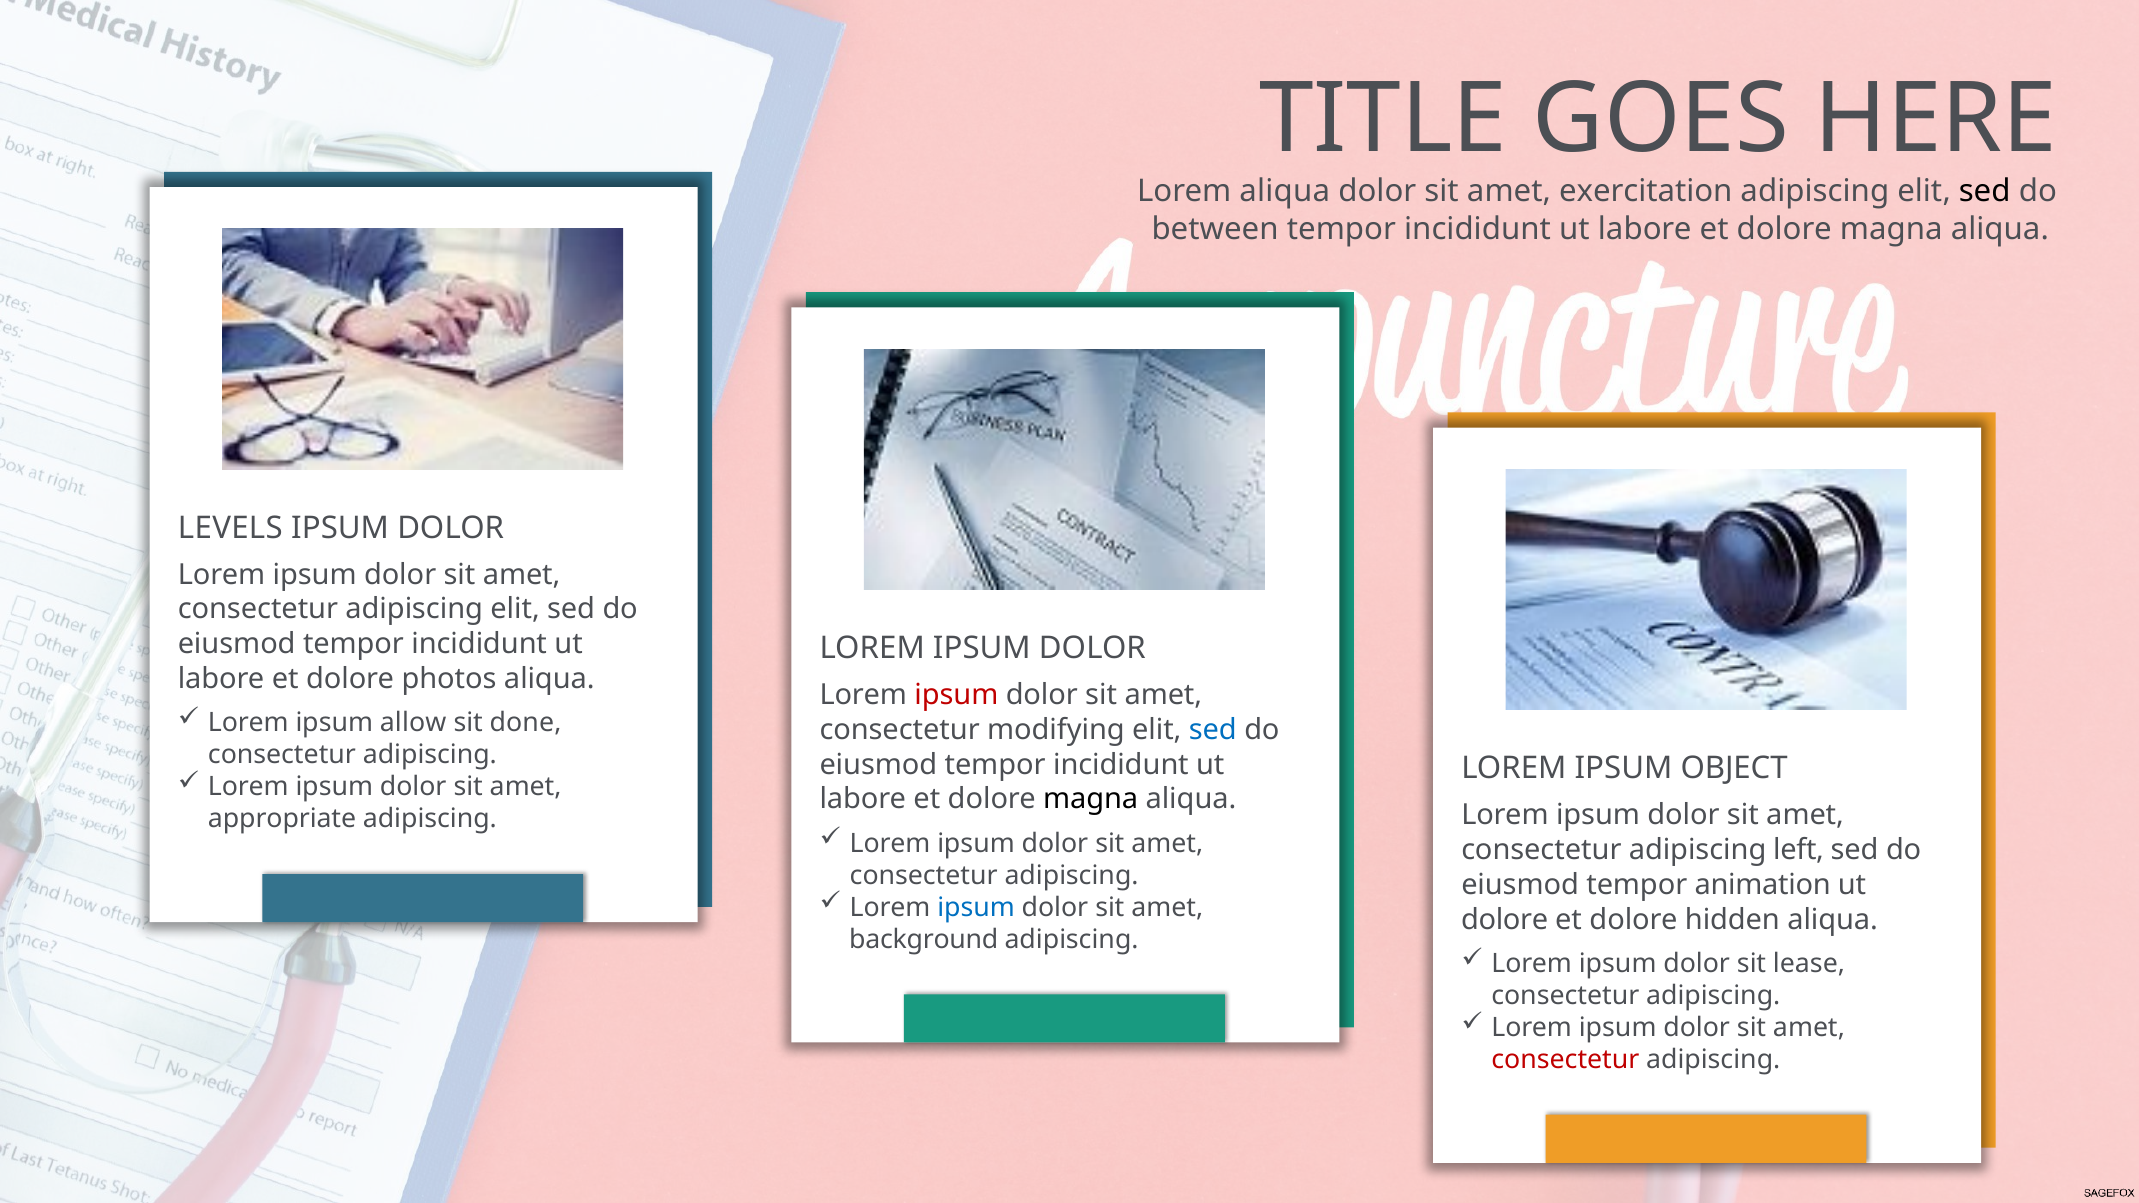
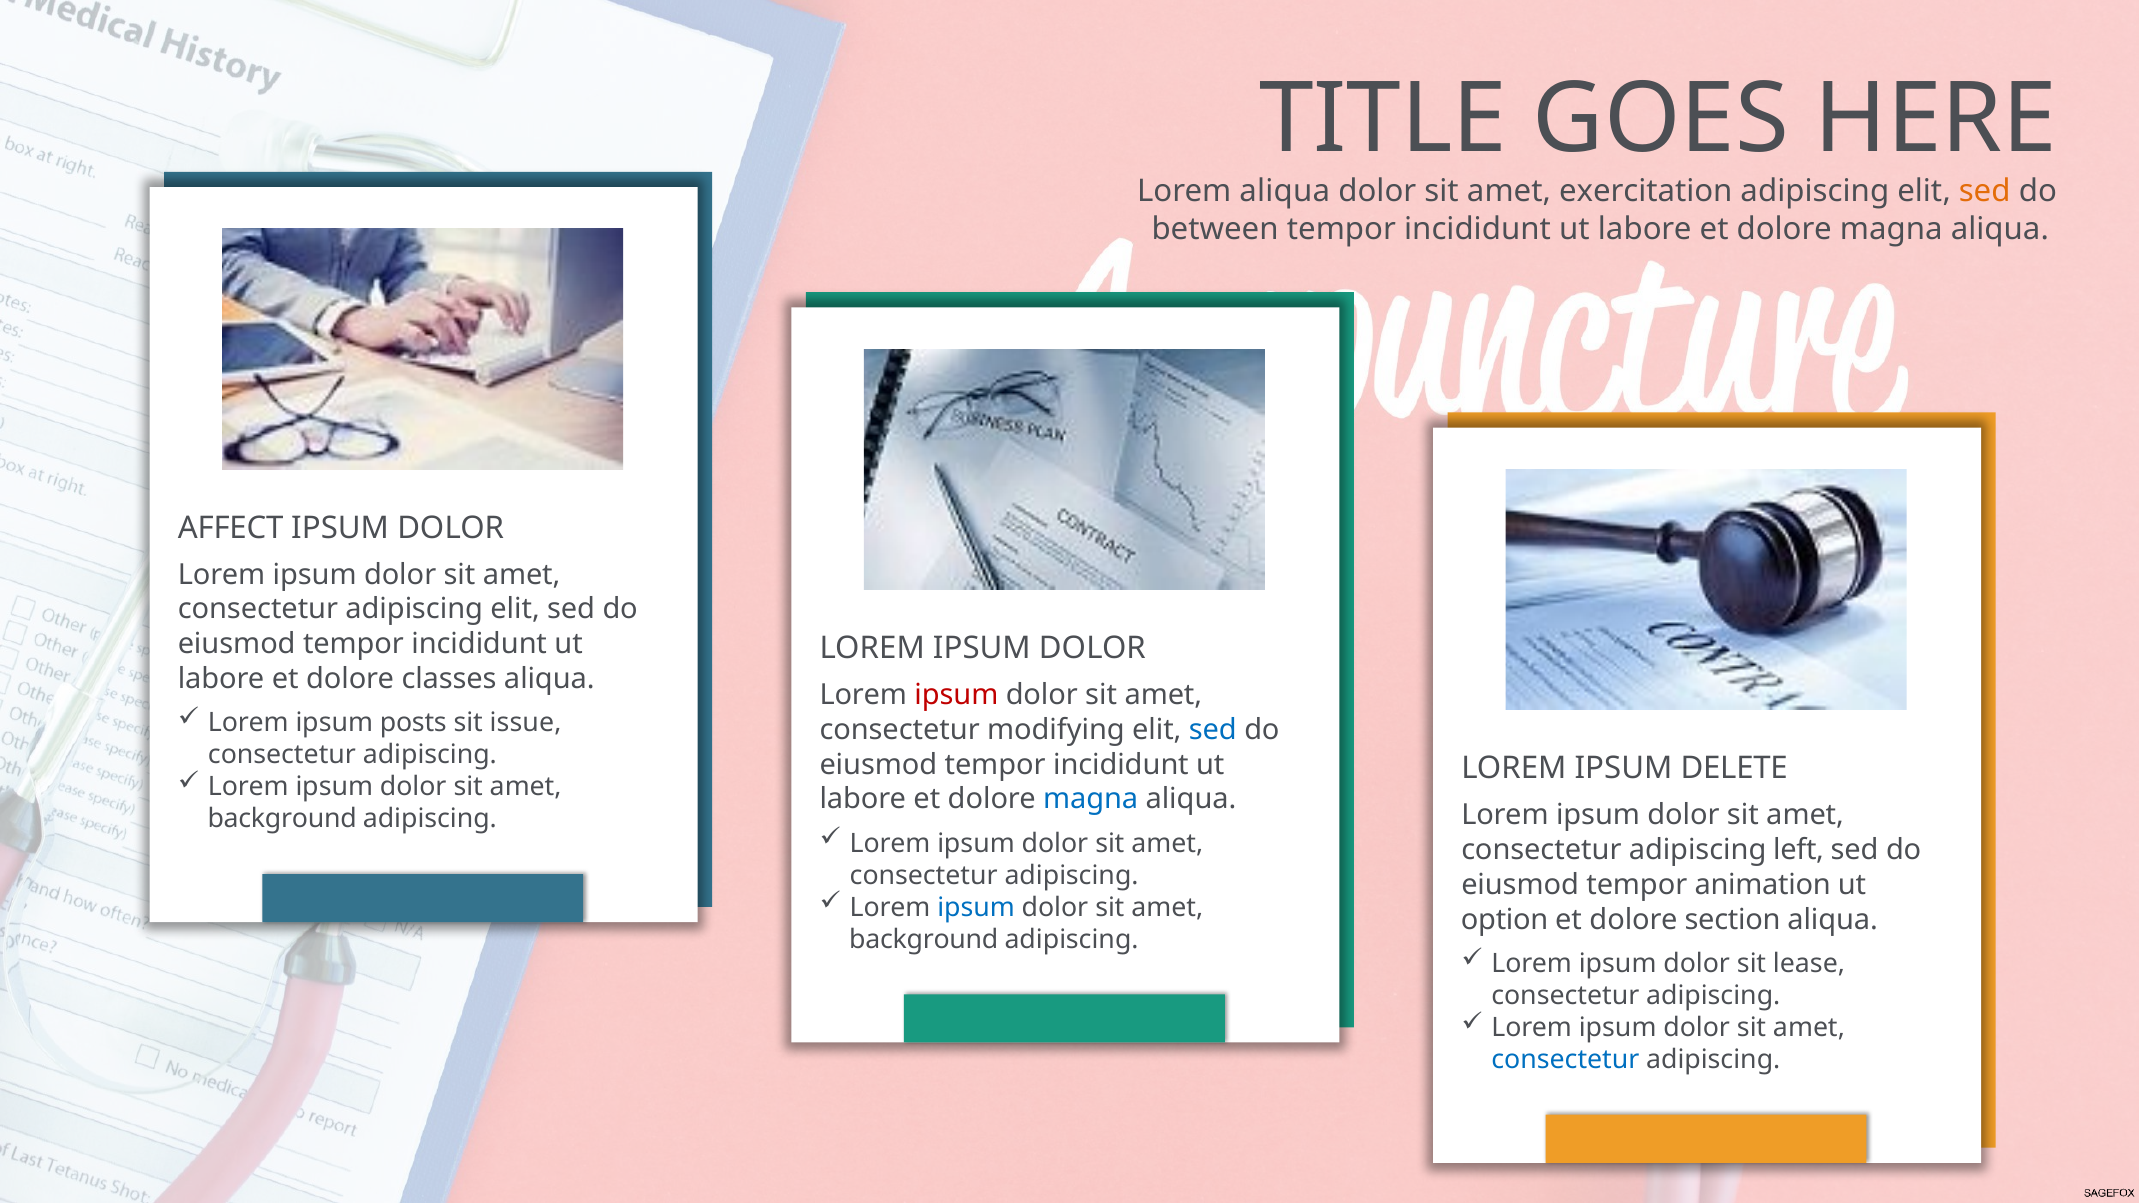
sed colour: black -> orange (1985, 192)
LEVELS: LEVELS -> AFFECT (231, 528)
photos: photos -> classes (449, 679)
allow: allow -> posts (413, 723)
done: done -> issue (526, 723)
OBJECT: OBJECT -> DELETE (1734, 769)
magna colour: black -> blue (1091, 799)
appropriate: appropriate -> background (282, 819)
dolore: dolore -> option (1505, 920)
hidden: hidden -> section (1733, 920)
consectetur colour: red -> blue (1565, 1060)
